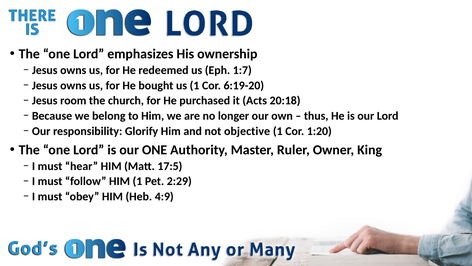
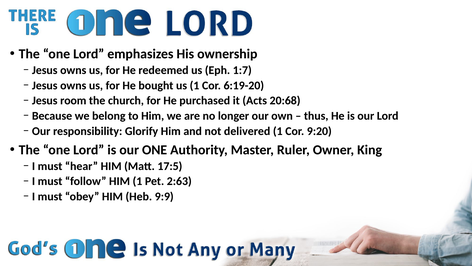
20:18: 20:18 -> 20:68 (285, 101)
objective: objective -> delivered (247, 131)
1:20: 1:20 -> 9:20 (319, 131)
2:29: 2:29 -> 2:63 (179, 181)
4:9: 4:9 -> 9:9 (164, 196)
